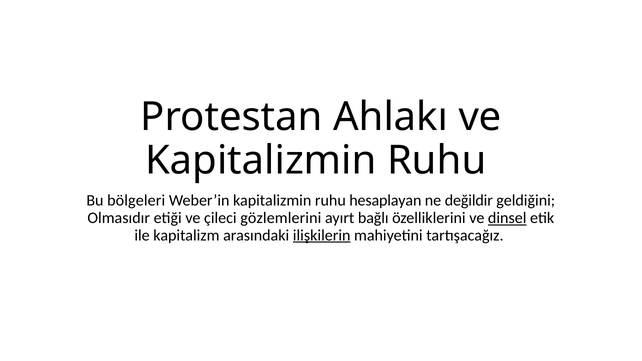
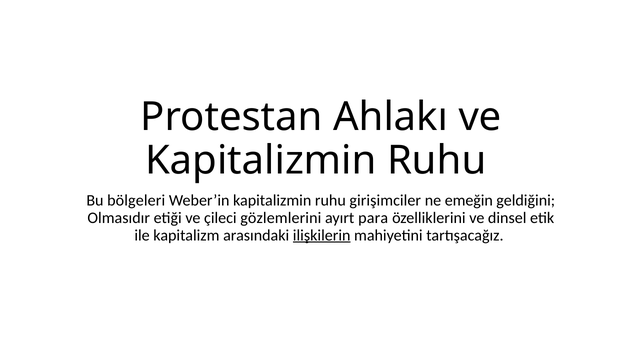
hesaplayan: hesaplayan -> girişimciler (385, 201)
değildir: değildir -> emeğin (469, 201)
bağlı: bağlı -> para (373, 218)
dinsel underline: present -> none (507, 218)
